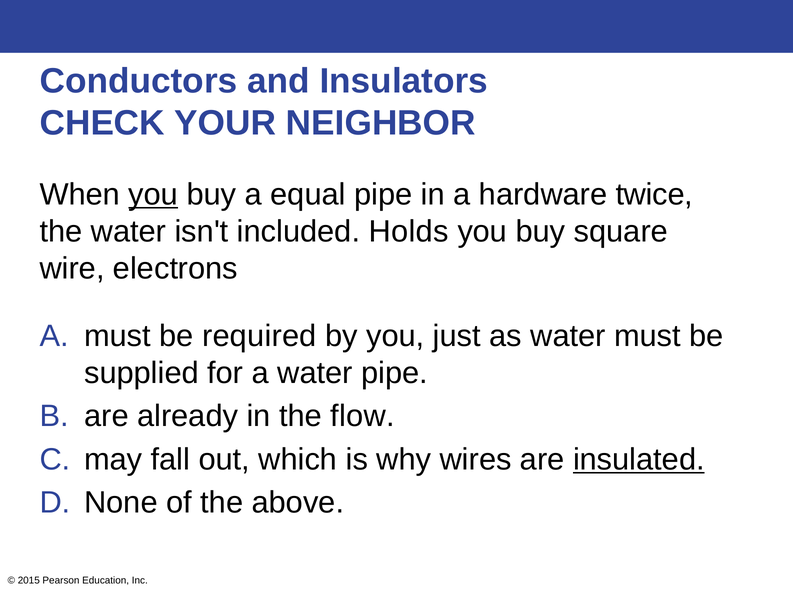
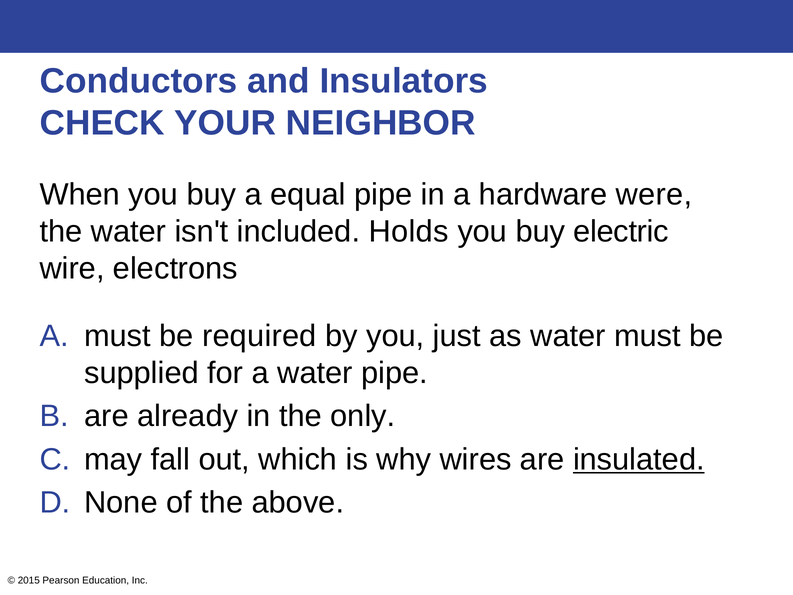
you underline: present -> none (153, 194)
twice: twice -> were (654, 194)
square: square -> electric (621, 231)
flow: flow -> only (363, 416)
